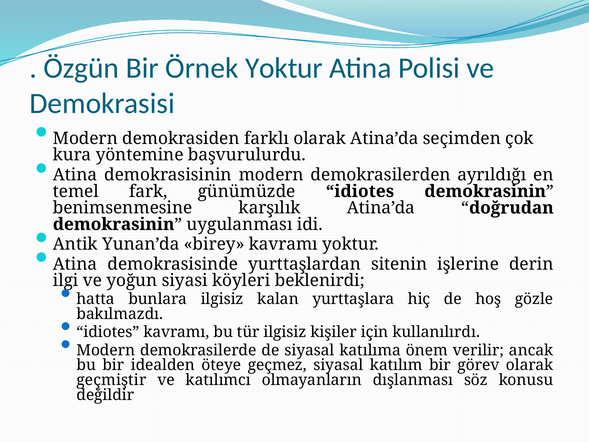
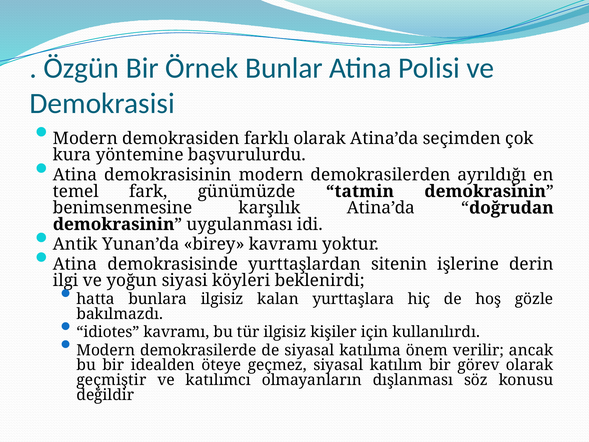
Örnek Yoktur: Yoktur -> Bunlar (284, 68)
günümüzde idiotes: idiotes -> tatmin (360, 191)
